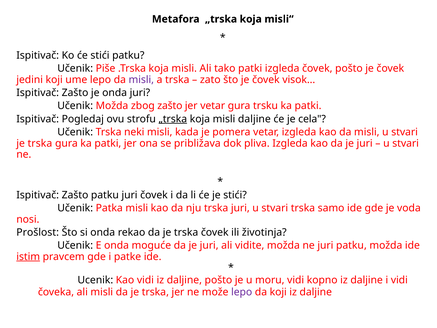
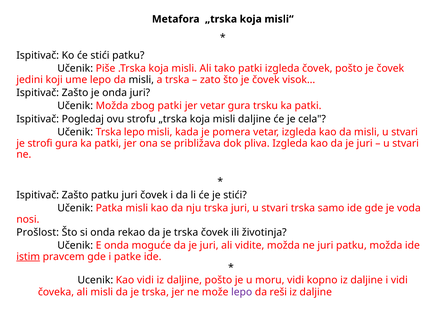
misli colour: purple -> black (141, 80)
zbog zašto: zašto -> patki (170, 106)
„trska underline: present -> none (173, 119)
Trska neki: neki -> lepo (134, 132)
trska: trska -> strofi (40, 143)
da koji: koji -> reši (278, 292)
